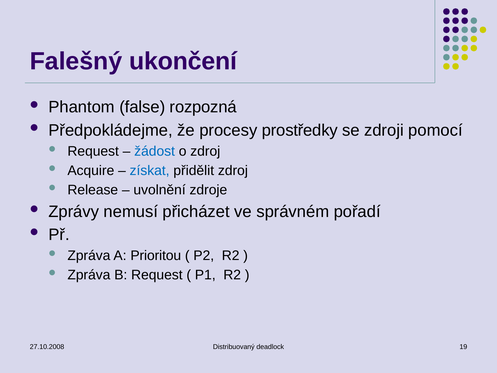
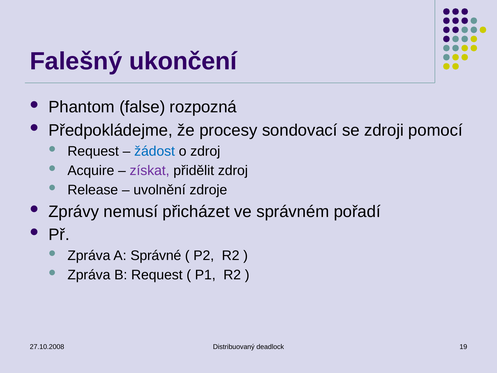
prostředky: prostředky -> sondovací (300, 130)
získat colour: blue -> purple (150, 170)
Prioritou: Prioritou -> Správné (156, 255)
